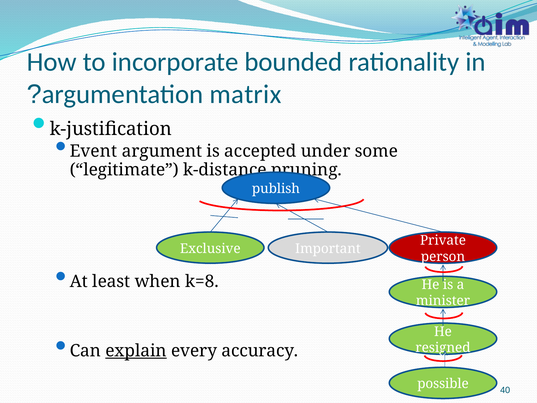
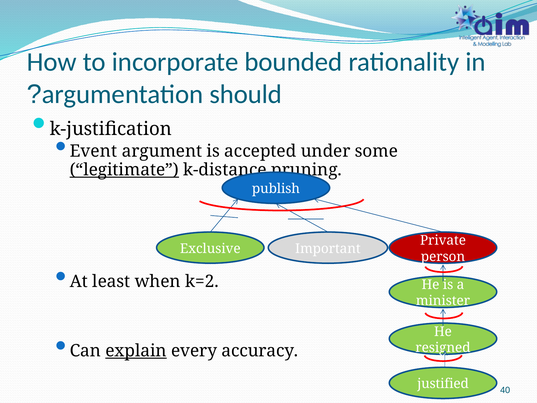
matrix: matrix -> should (246, 94)
legitimate underline: none -> present (124, 170)
k=8: k=8 -> k=2 (202, 281)
possible: possible -> justified (443, 384)
